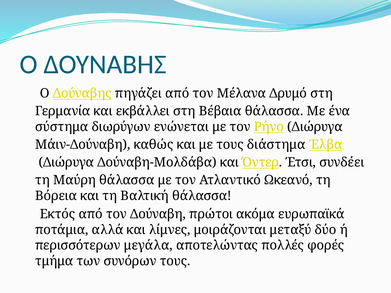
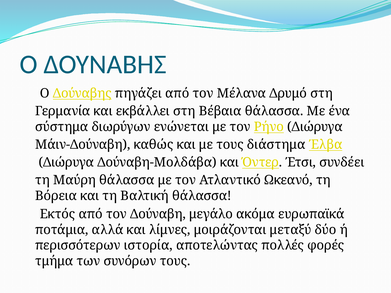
πρώτοι: πρώτοι -> μεγάλο (211, 214)
μεγάλα: μεγάλα -> ιστορία (148, 246)
